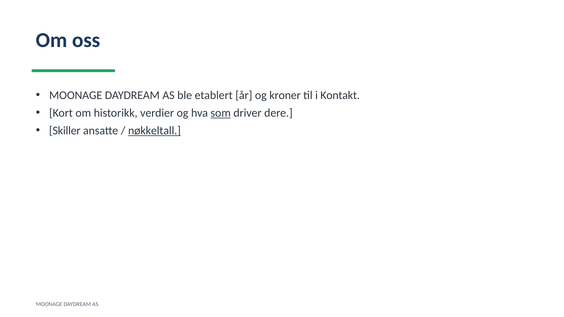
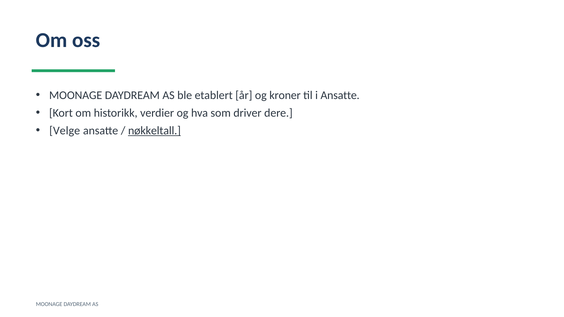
i Kontakt: Kontakt -> Ansatte (340, 96)
som underline: present -> none (221, 113)
Skiller: Skiller -> Velge (65, 131)
